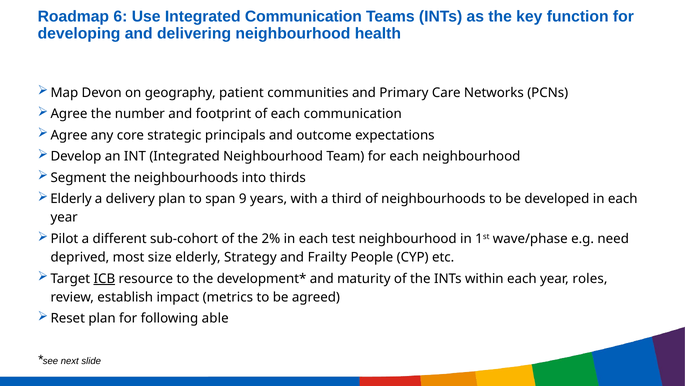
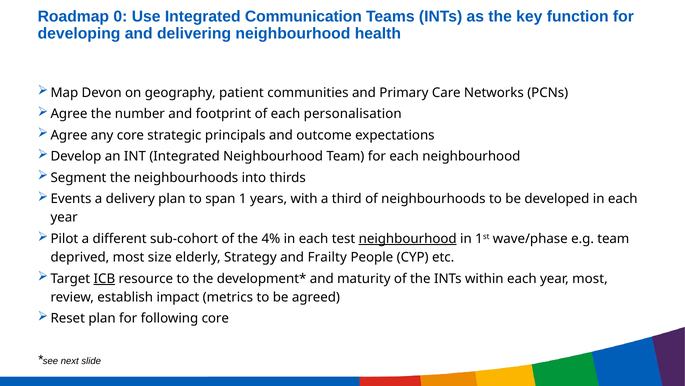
6: 6 -> 0 (120, 16)
each communication: communication -> personalisation (353, 114)
Elderly: Elderly -> Events (71, 199)
9: 9 -> 1 (243, 199)
2%: 2% -> 4% (271, 238)
neighbourhood underline: none -> present (408, 238)
e.g need: need -> team (613, 238)
year roles: roles -> most (590, 278)
following able: able -> core (215, 318)
